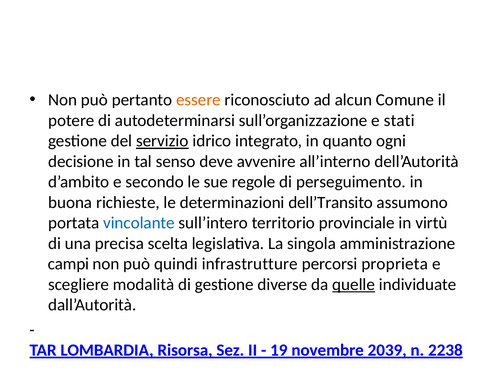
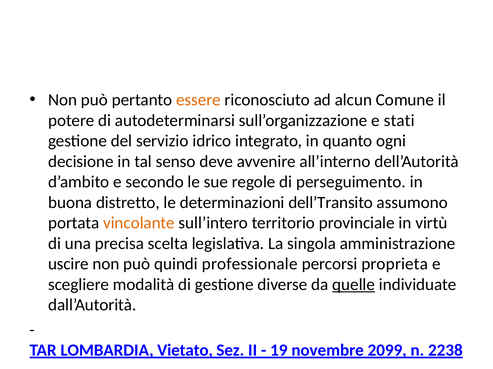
servizio underline: present -> none (162, 141)
richieste: richieste -> distretto (128, 203)
vincolante colour: blue -> orange (139, 223)
campi: campi -> uscire (68, 264)
infrastrutture: infrastrutture -> professionale (250, 264)
Risorsa: Risorsa -> Vietato (185, 351)
2039: 2039 -> 2099 (387, 351)
